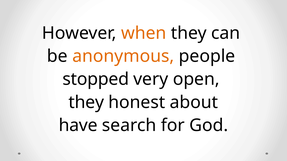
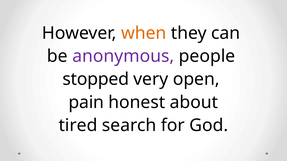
anonymous colour: orange -> purple (123, 56)
they: they -> pain (86, 103)
have: have -> tired (78, 126)
